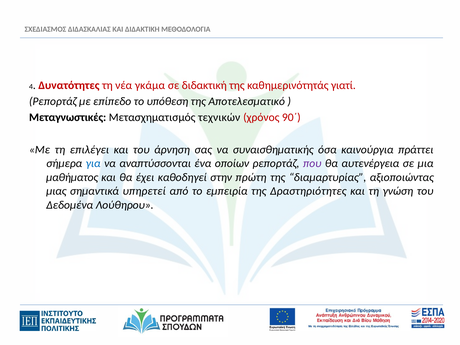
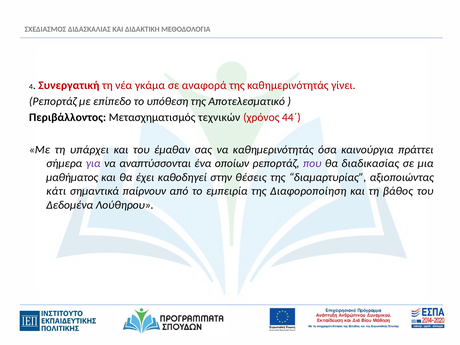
Δυνατότητες: Δυνατότητες -> Συνεργατική (69, 85)
διδακτική: διδακτική -> αναφορά (204, 85)
γιατί: γιατί -> γίνει (343, 85)
Μεταγνωστικές: Μεταγνωστικές -> Περιβάλλοντος (68, 118)
90΄: 90΄ -> 44΄ (291, 118)
επιλέγει: επιλέγει -> υπάρχει (89, 150)
άρνηση: άρνηση -> έμαθαν (172, 150)
να συναισθηματικής: συναισθηματικής -> καθημερινότητάς (273, 150)
για colour: blue -> purple (93, 164)
αυτενέργεια: αυτενέργεια -> διαδικασίας (370, 164)
πρώτη: πρώτη -> θέσεις (251, 177)
μιας: μιας -> κάτι (56, 191)
υπηρετεί: υπηρετεί -> παίρνουν (144, 191)
Δραστηριότητες: Δραστηριότητες -> Διαφοροποίηση (308, 191)
γνώση: γνώση -> βάθος (398, 191)
